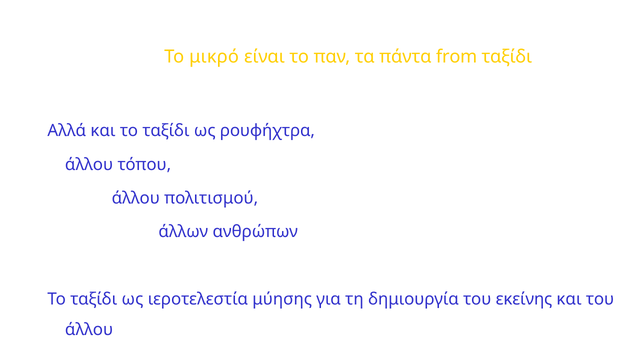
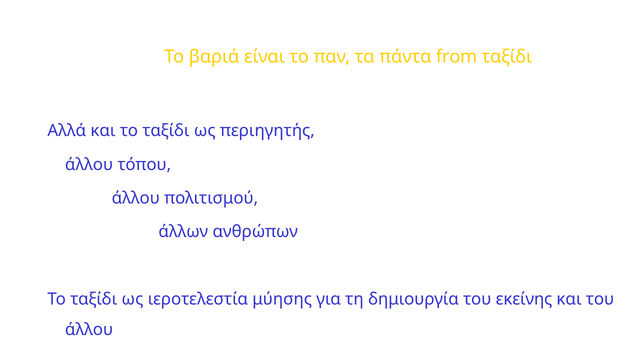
μικρό: μικρό -> βαριά (214, 57)
ρουφήχτρα: ρουφήχτρα -> περιηγητής (267, 131)
